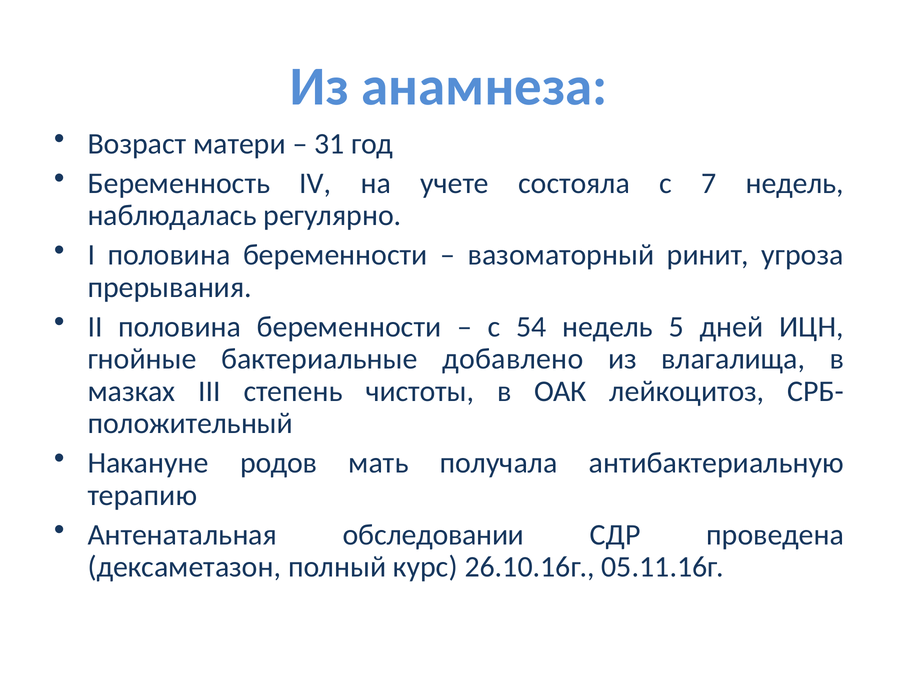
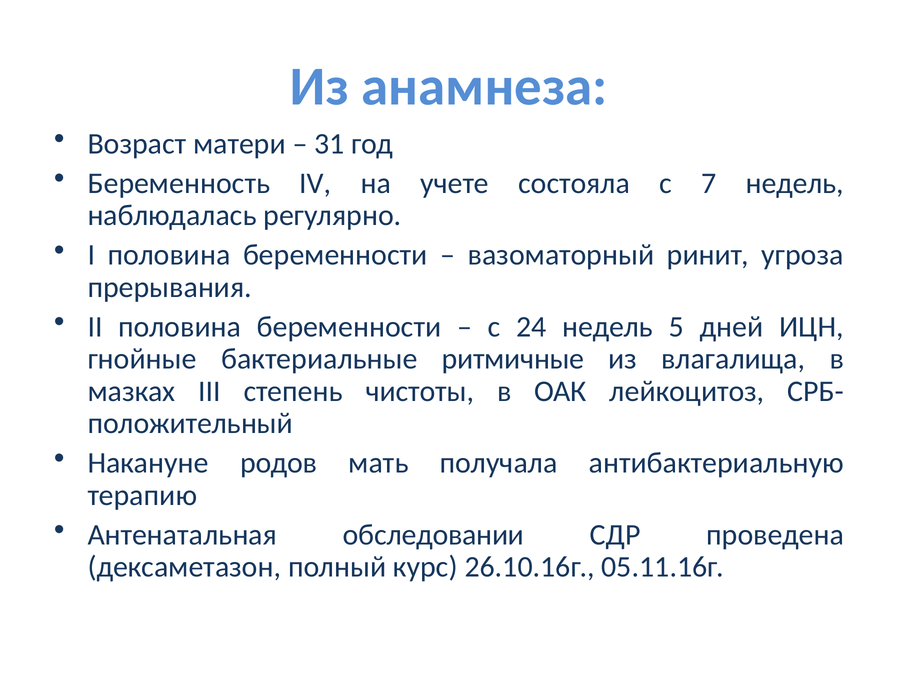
54: 54 -> 24 (531, 327)
добавлено: добавлено -> ритмичные (513, 359)
